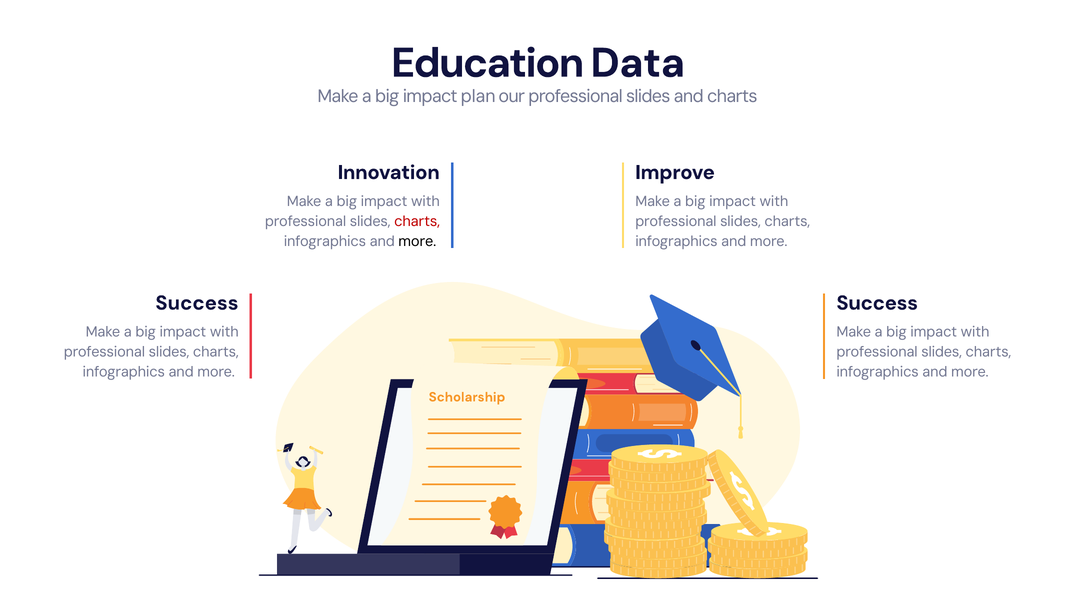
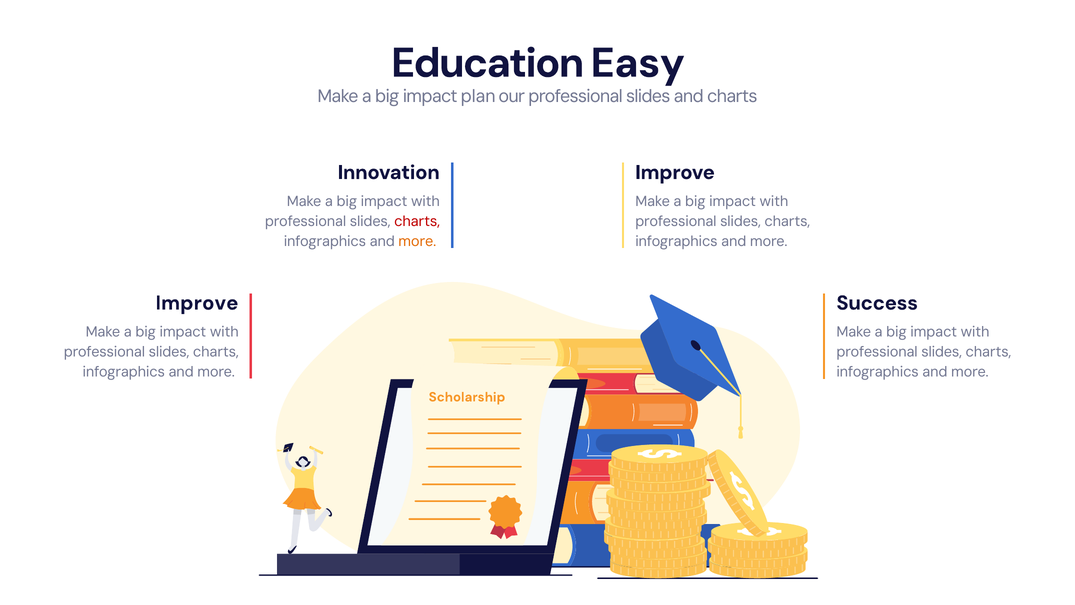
Data: Data -> Easy (638, 63)
more colour: black -> orange (417, 241)
Success: Success -> Improve (197, 303)
